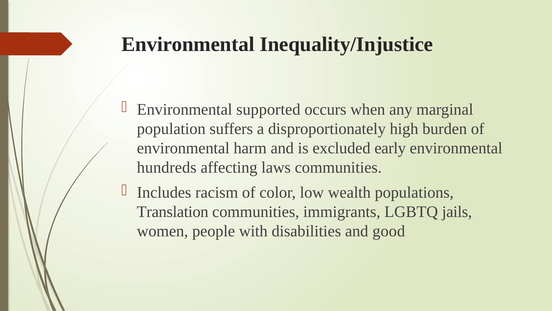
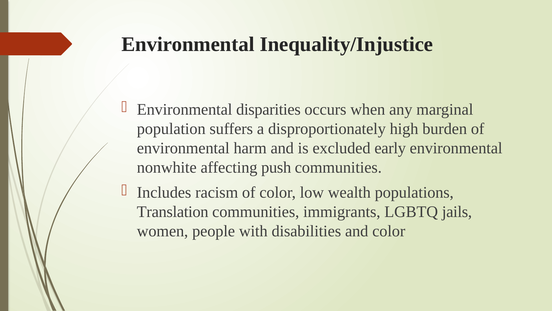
supported: supported -> disparities (268, 109)
hundreds: hundreds -> nonwhite (167, 167)
laws: laws -> push (276, 167)
and good: good -> color (389, 231)
